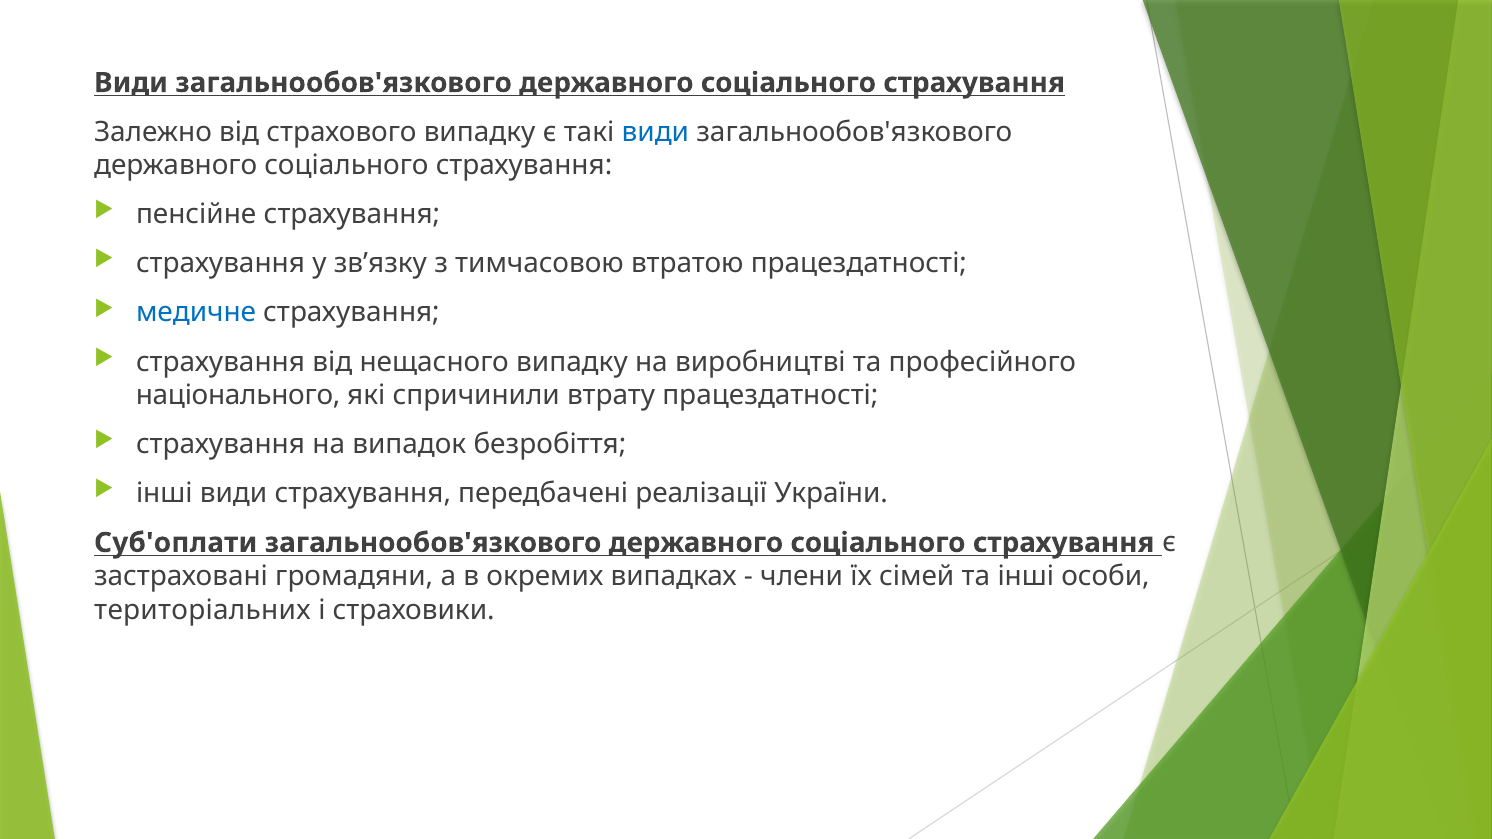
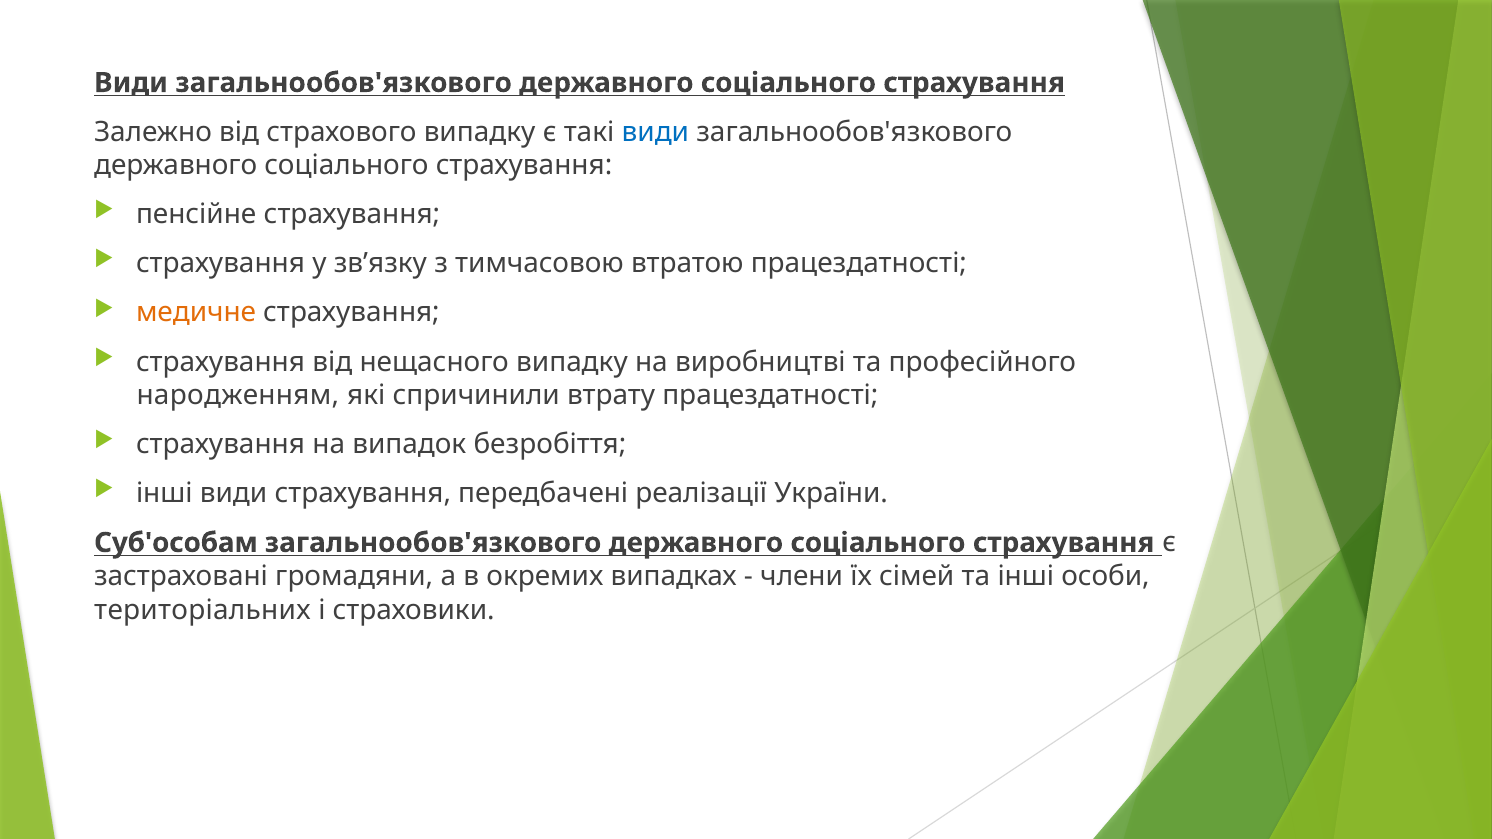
медичне colour: blue -> orange (196, 313)
національного: національного -> народженням (238, 396)
Суб'оплати: Суб'оплати -> Суб'особам (176, 543)
